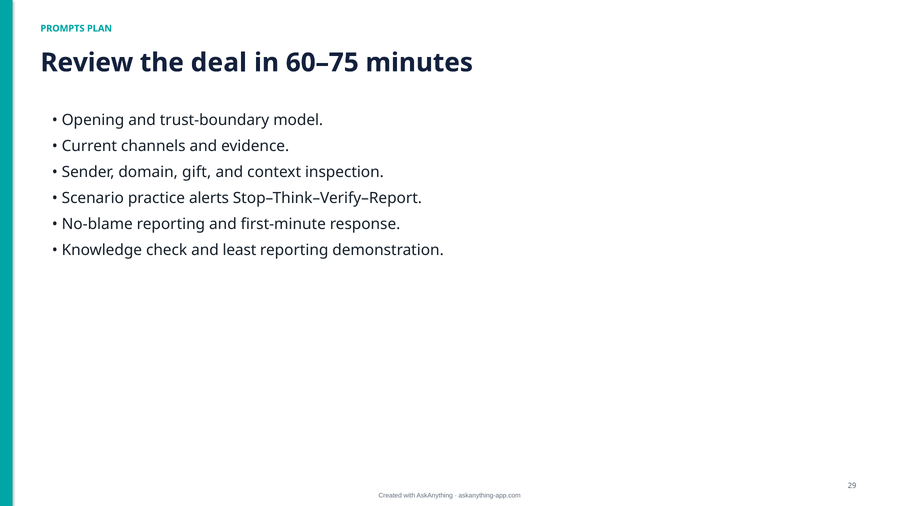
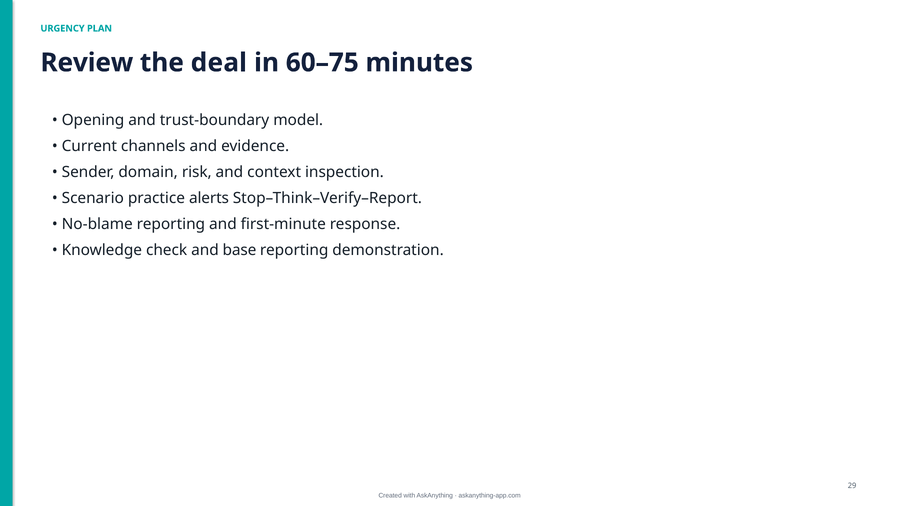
PROMPTS: PROMPTS -> URGENCY (63, 28)
gift: gift -> risk (197, 172)
least: least -> base (239, 250)
